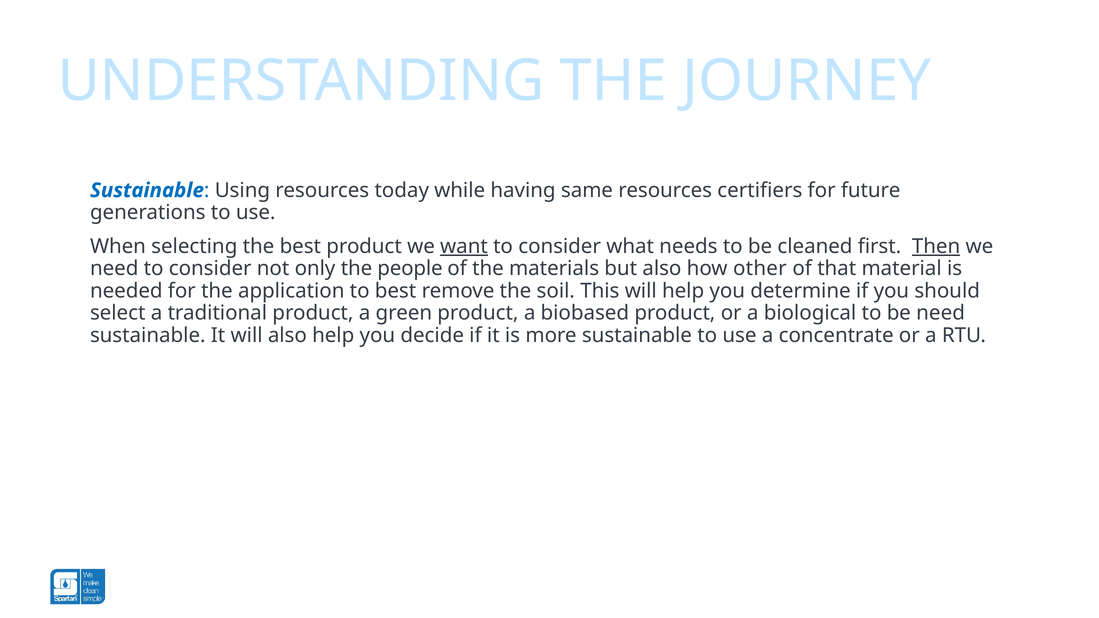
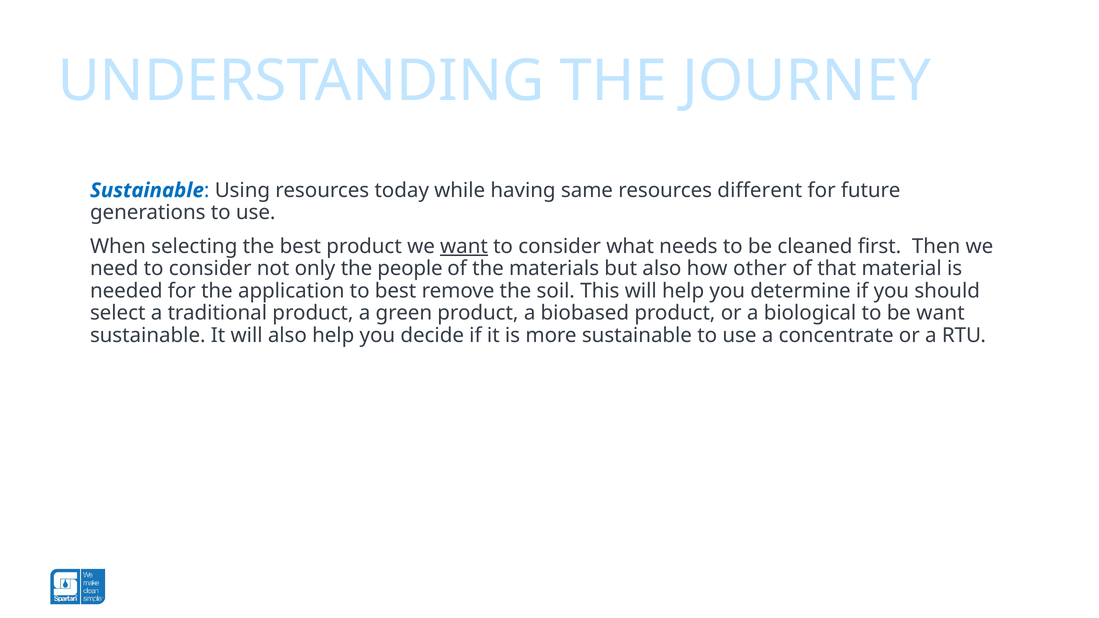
certifiers: certifiers -> different (760, 190)
Then underline: present -> none (936, 246)
be need: need -> want (941, 313)
